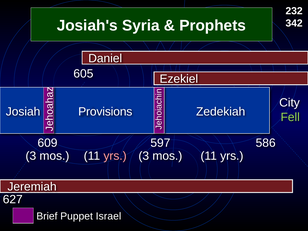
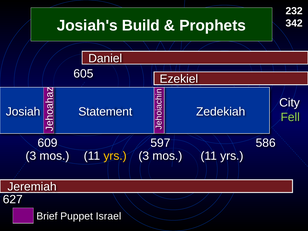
Syria: Syria -> Build (141, 25)
Provisions: Provisions -> Statement (105, 112)
yrs colour: pink -> yellow (115, 156)
